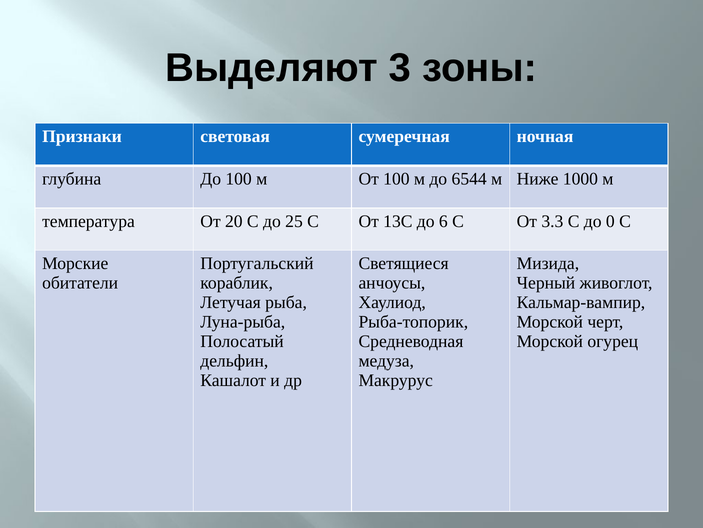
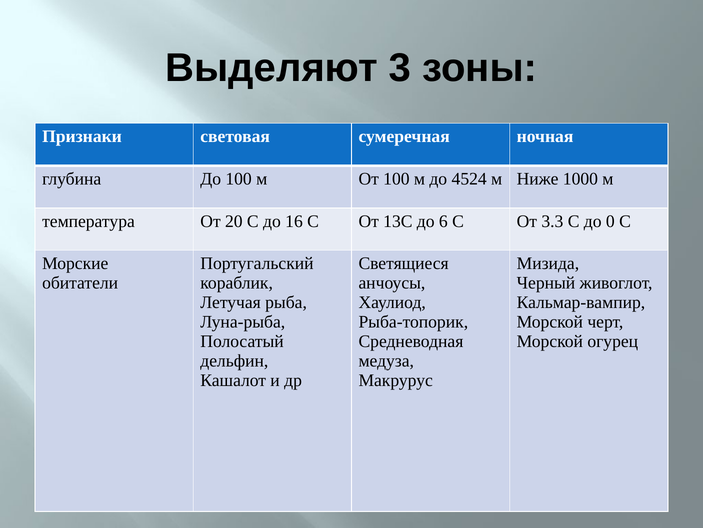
6544: 6544 -> 4524 (469, 179)
25: 25 -> 16 (294, 221)
